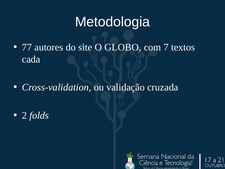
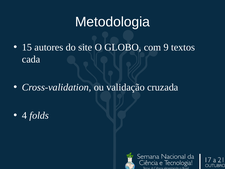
77: 77 -> 15 (27, 47)
7: 7 -> 9 (166, 47)
2: 2 -> 4 (24, 115)
